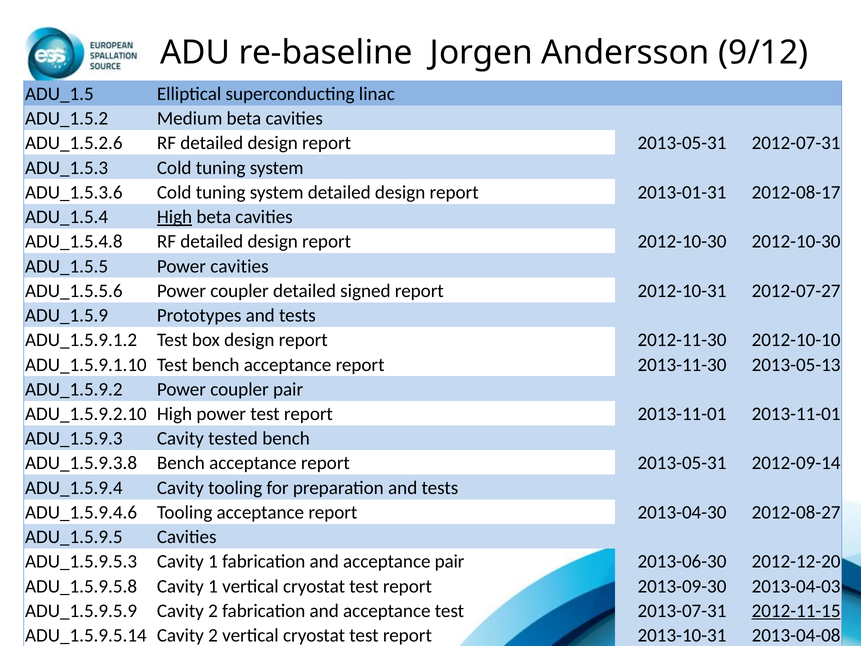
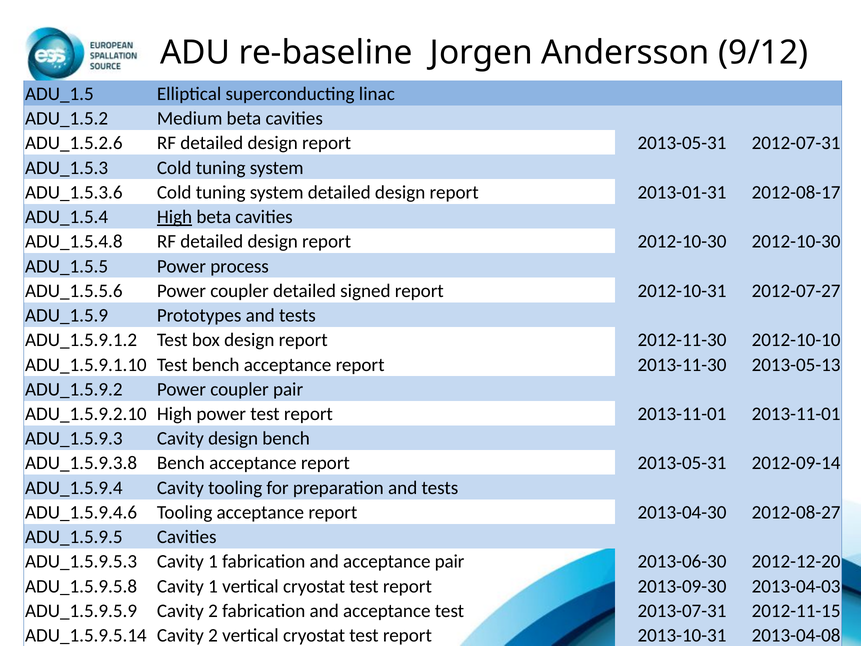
Power cavities: cavities -> process (240, 266)
Cavity tested: tested -> design (233, 438)
2012-11-15 underline: present -> none (796, 611)
